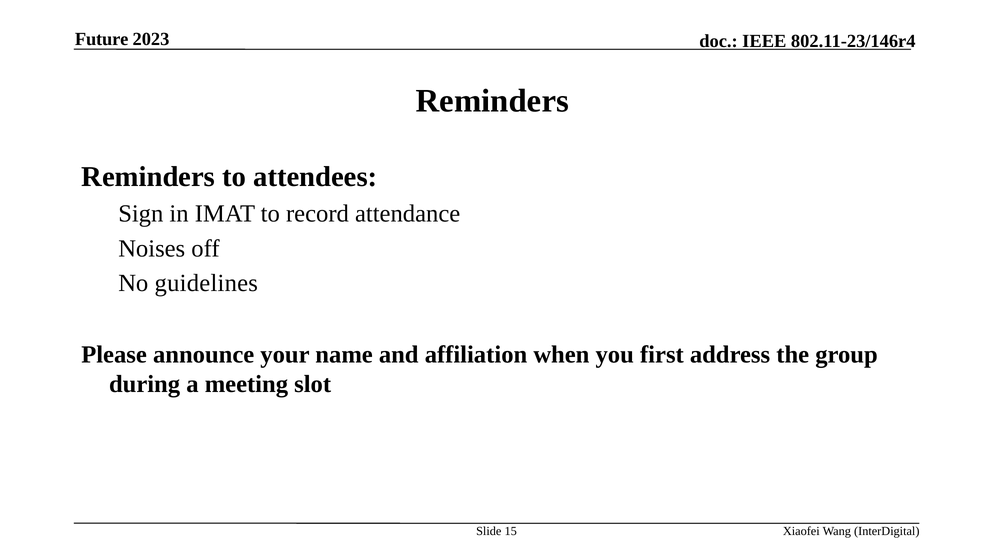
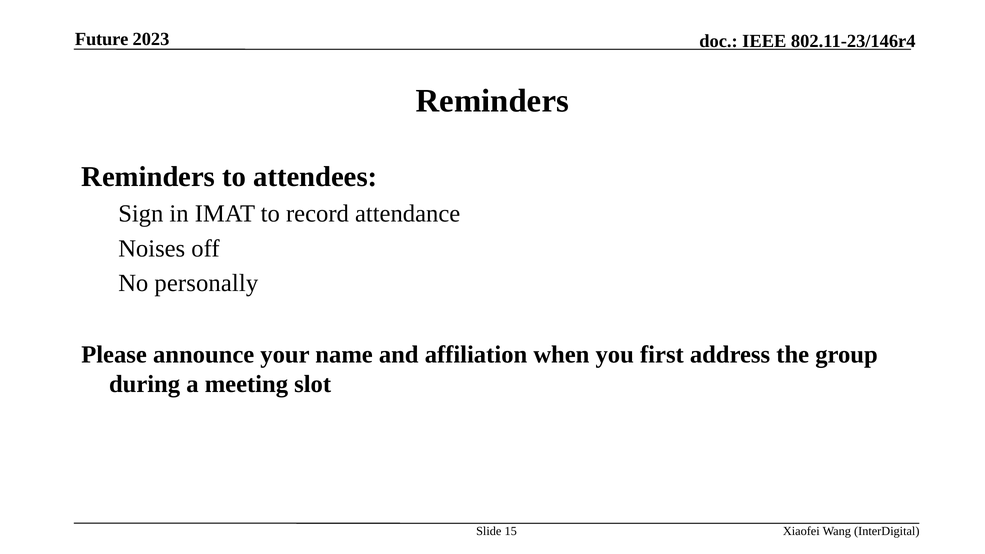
guidelines: guidelines -> personally (206, 283)
